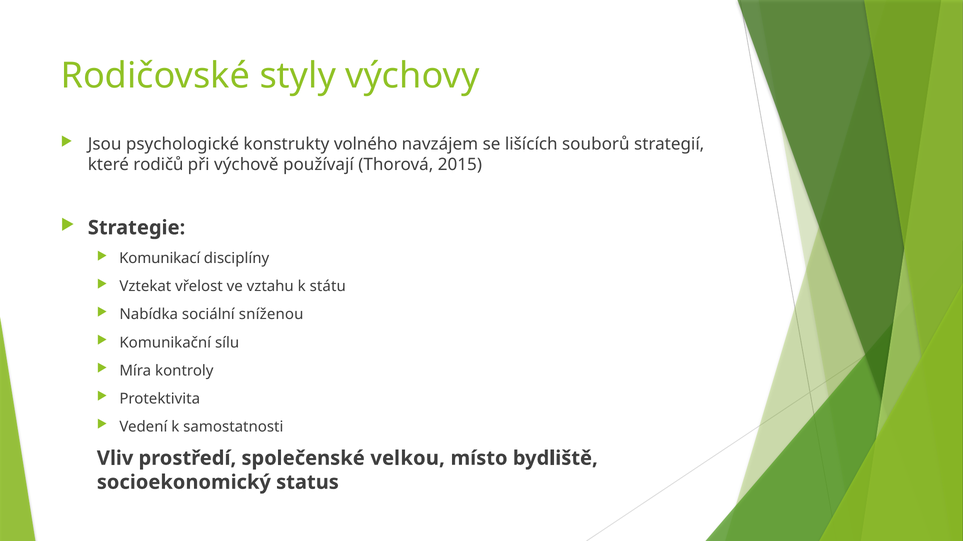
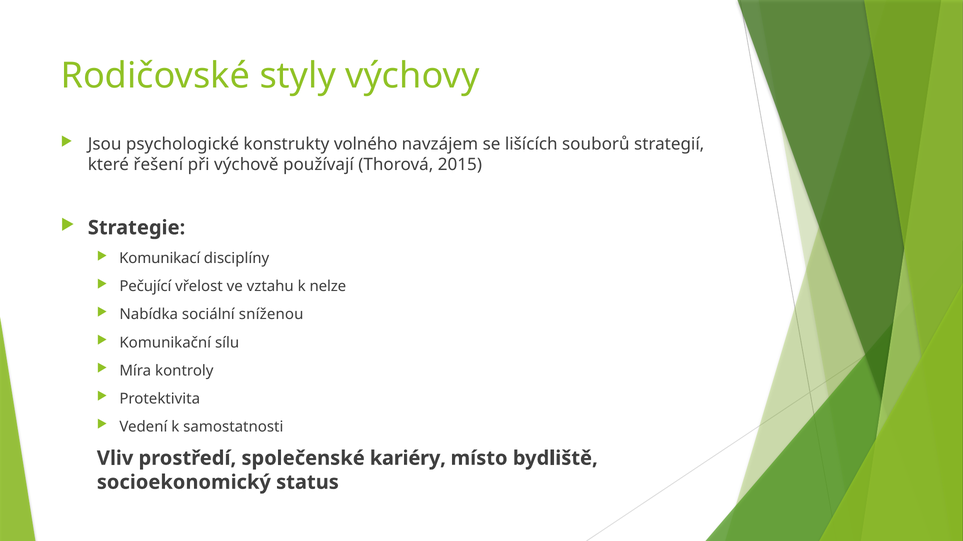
rodičů: rodičů -> řešení (158, 165)
Vztekat: Vztekat -> Pečující (145, 287)
státu: státu -> nelze (328, 287)
velkou: velkou -> kariéry (408, 459)
